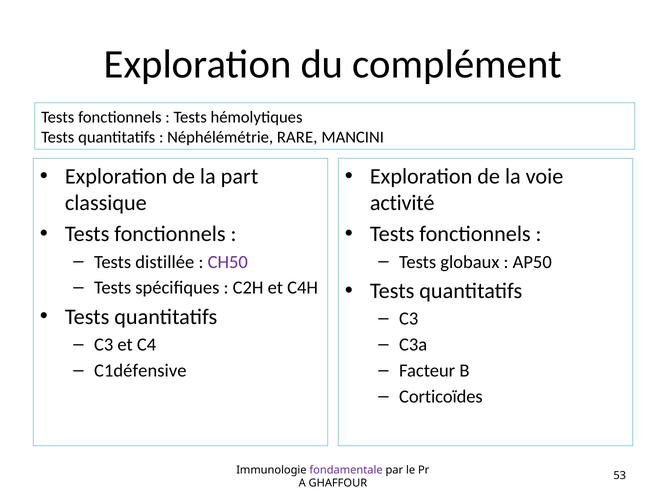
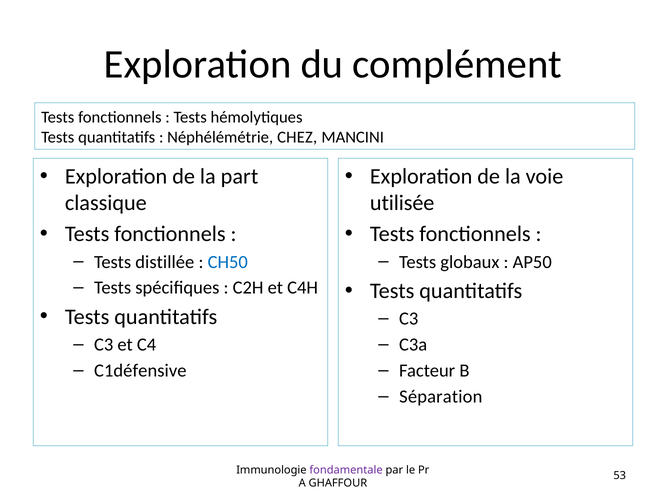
RARE: RARE -> CHEZ (297, 137)
activité: activité -> utilisée (402, 203)
CH50 colour: purple -> blue (228, 262)
Corticoïdes: Corticoïdes -> Séparation (441, 397)
